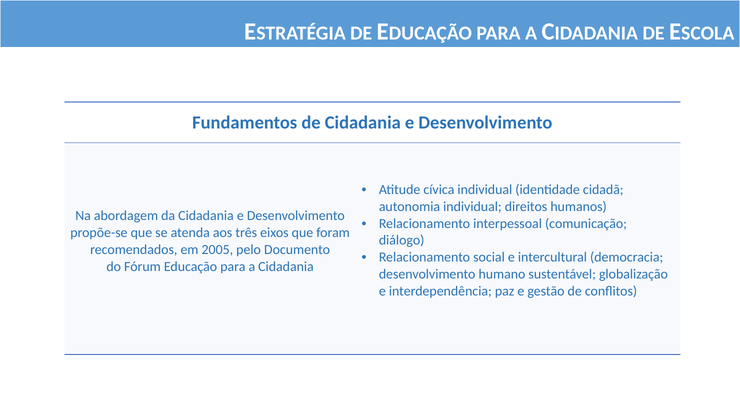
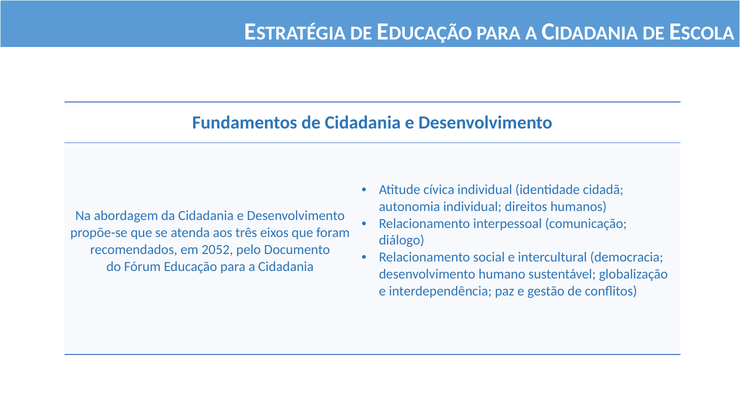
2005: 2005 -> 2052 (217, 250)
